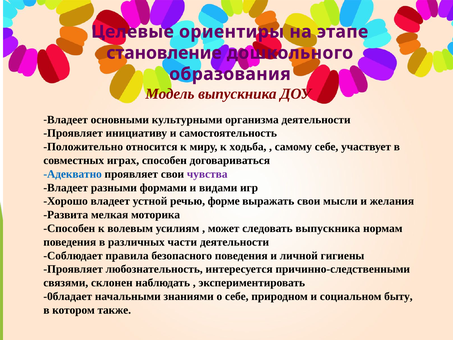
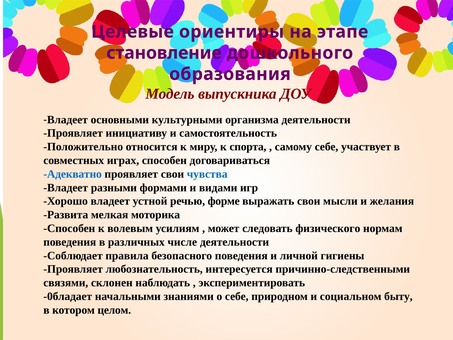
ходьба: ходьба -> спорта (248, 147)
чувства colour: purple -> blue (207, 174)
следовать выпускника: выпускника -> физического (328, 228)
части: части -> числе (182, 242)
также: также -> целом (114, 310)
